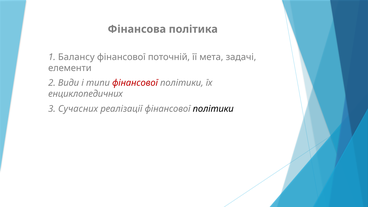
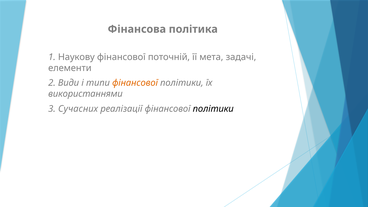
Балансу: Балансу -> Наукову (76, 57)
фінансової colour: red -> orange (135, 83)
енциклопедичних: енциклопедичних -> використаннями (85, 94)
